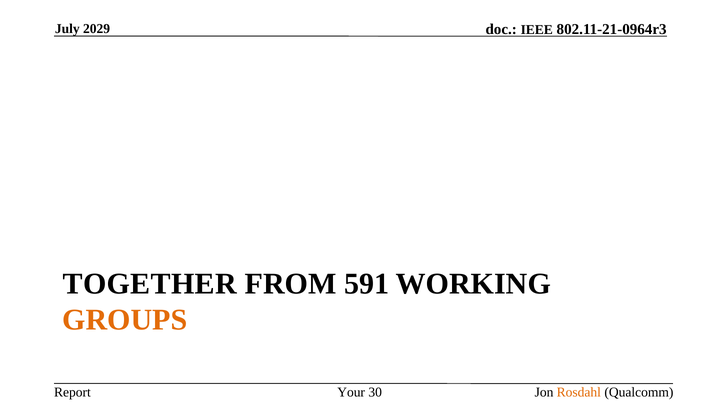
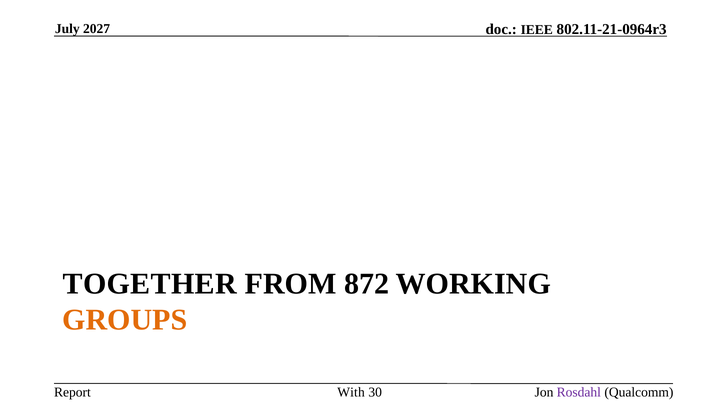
2029: 2029 -> 2027 (97, 29)
591: 591 -> 872 (367, 283)
Your: Your -> With (351, 392)
Rosdahl colour: orange -> purple (579, 392)
